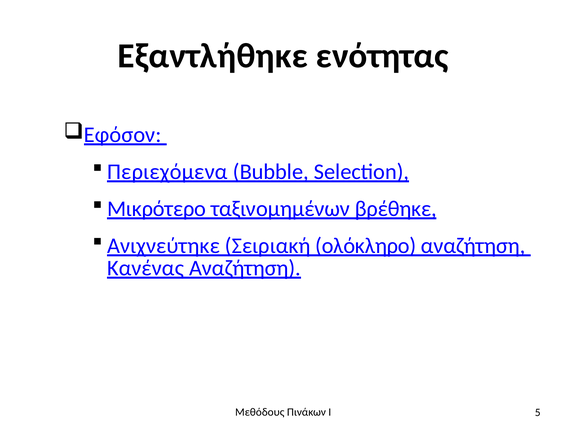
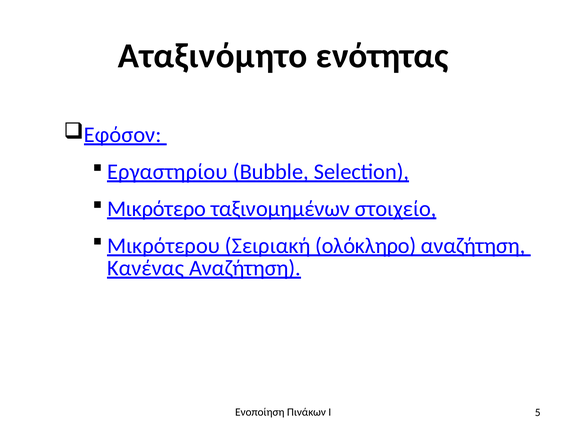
Εξαντλήθηκε: Εξαντλήθηκε -> Αταξινόμητο (213, 56)
Περιεχόμενα: Περιεχόμενα -> Εργαστηρίου (167, 171)
βρέθηκε: βρέθηκε -> στοιχείο (396, 208)
Ανιχνεύτηκε: Ανιχνεύτηκε -> Μικρότερου (163, 245)
Μεθόδους: Μεθόδους -> Ενοποίηση (260, 412)
